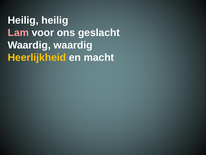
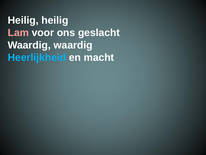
Heerlijkheid colour: yellow -> light blue (37, 57)
